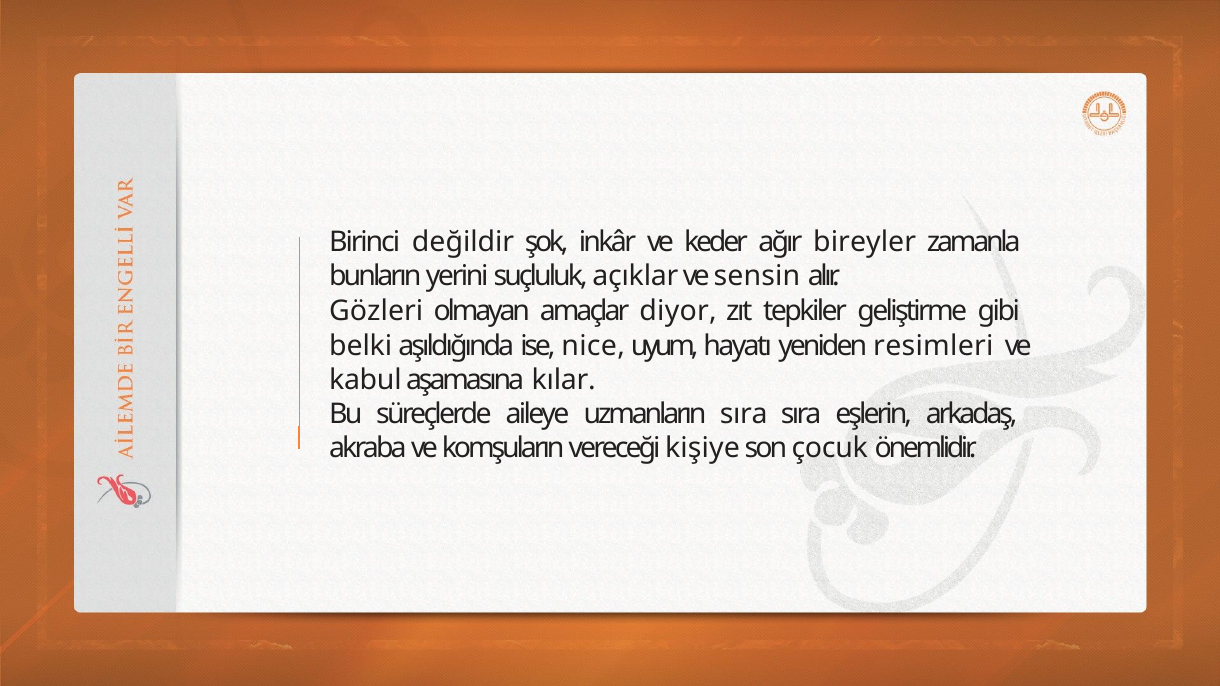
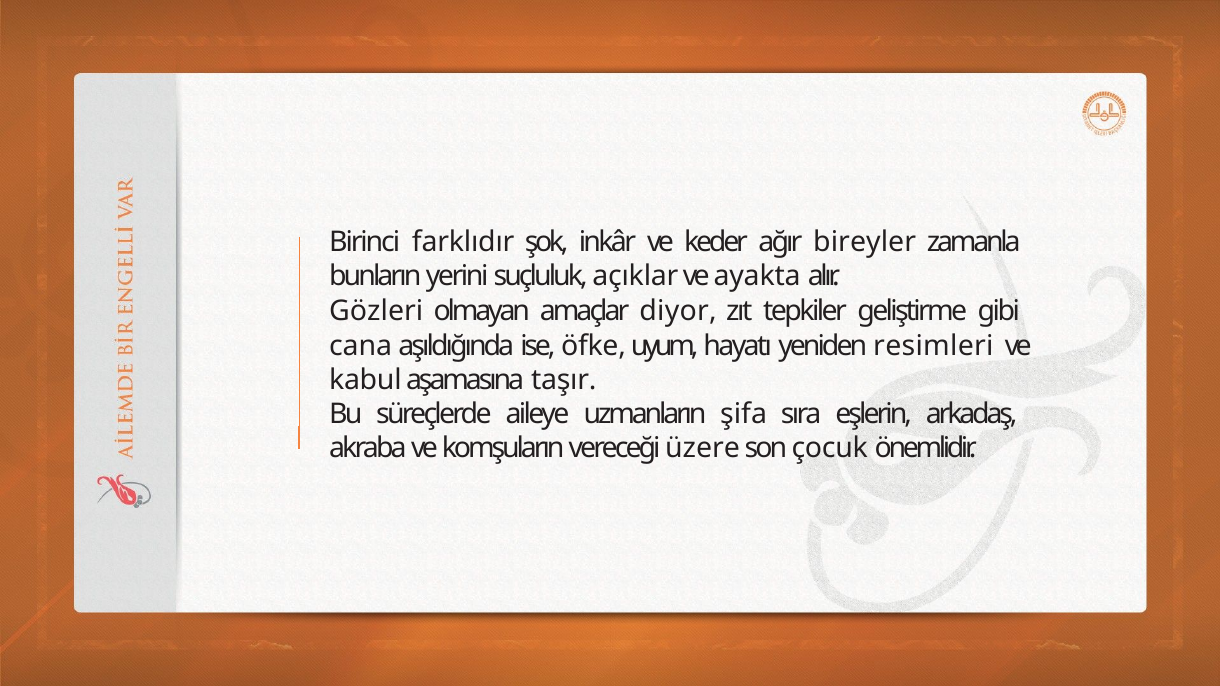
değildir: değildir -> farklıdır (463, 242)
sensin: sensin -> ayakta (757, 276)
belki: belki -> cana (361, 346)
nice: nice -> öfke (593, 346)
kılar: kılar -> taşır (564, 380)
uzmanların sıra: sıra -> şifa (744, 414)
kişiye: kişiye -> üzere (703, 449)
